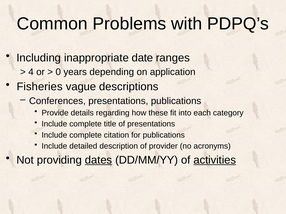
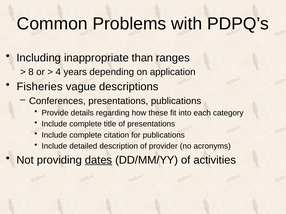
date: date -> than (142, 58)
4: 4 -> 8 (31, 72)
0: 0 -> 4 (58, 72)
activities underline: present -> none (215, 160)
